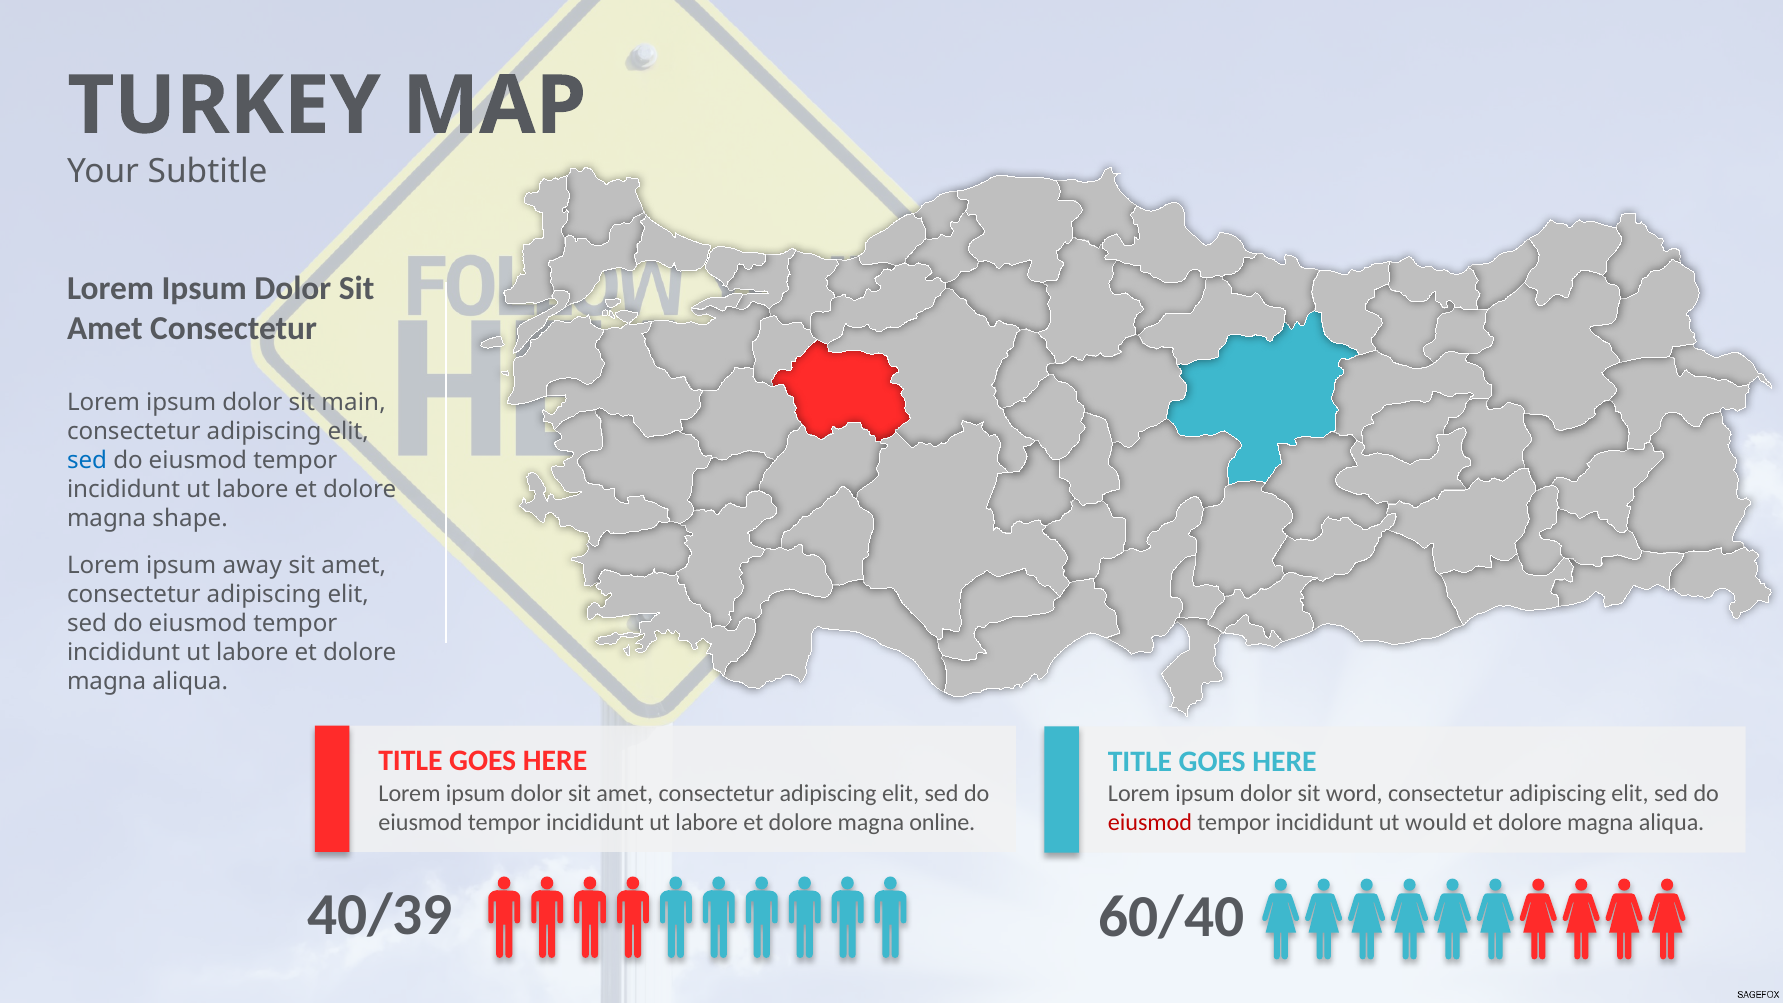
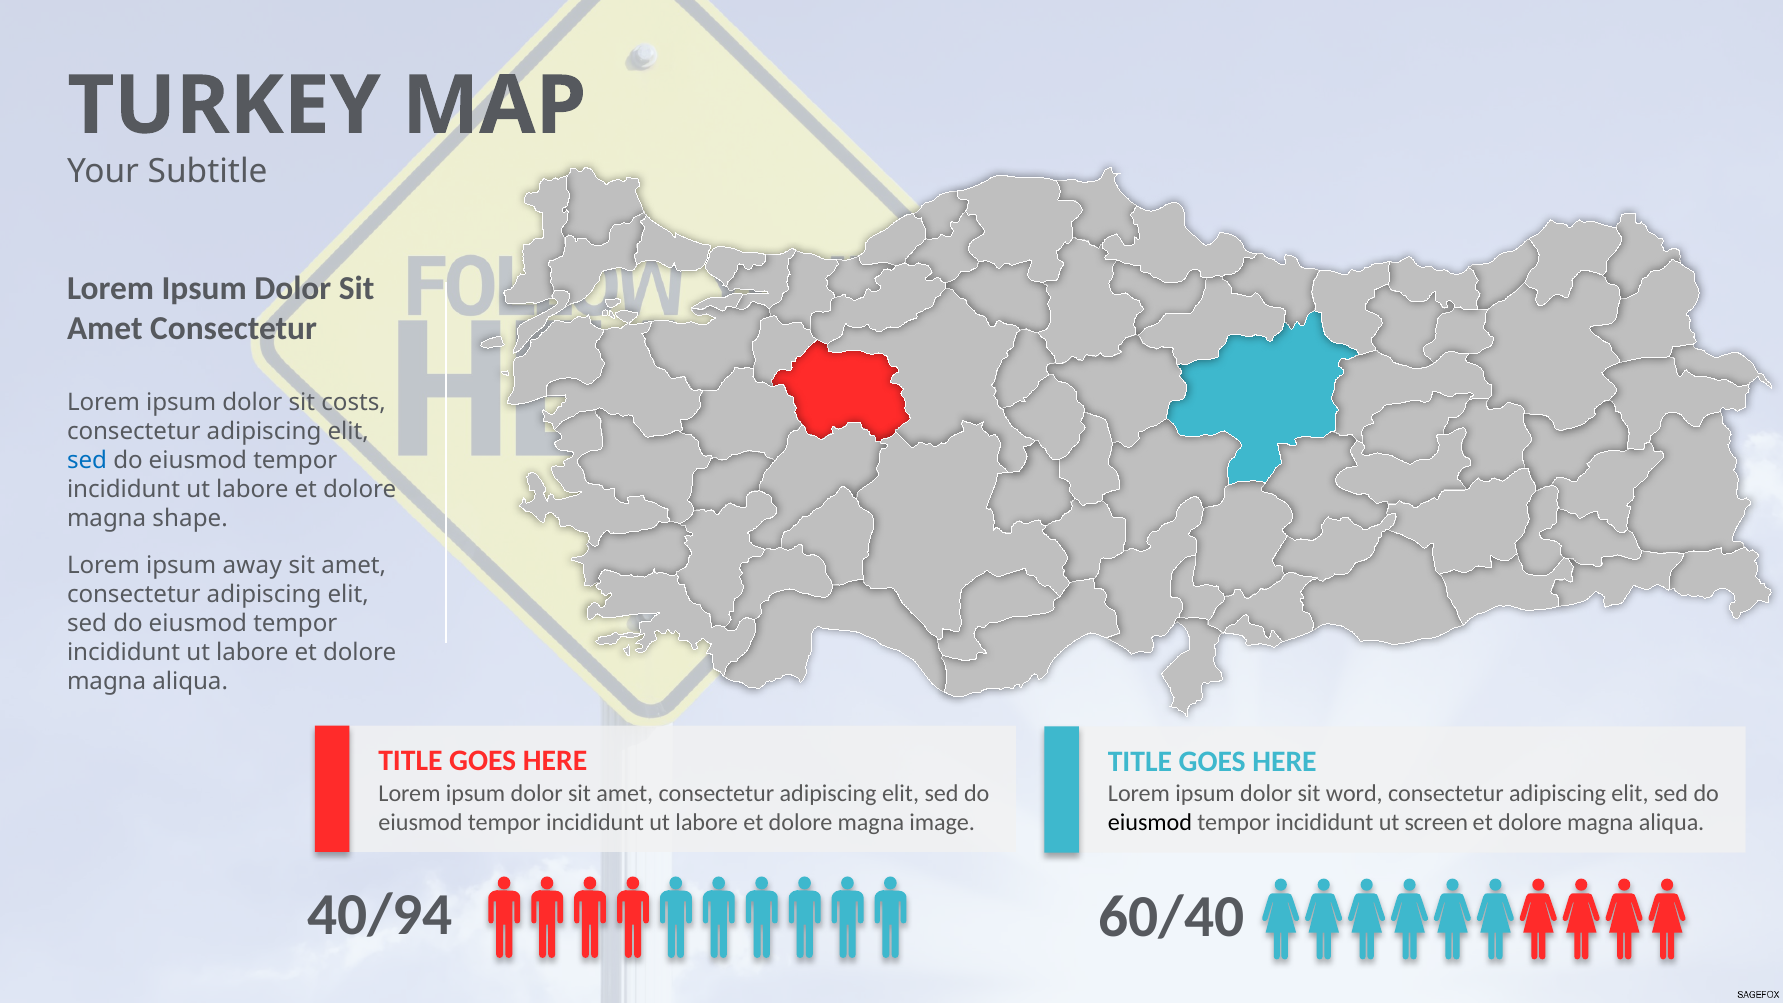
main: main -> costs (354, 403)
online: online -> image (942, 822)
eiusmod colour: red -> black (1150, 823)
would: would -> screen (1436, 823)
40/39: 40/39 -> 40/94 (380, 915)
